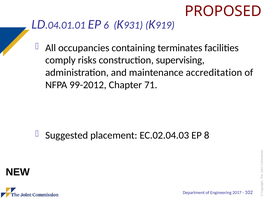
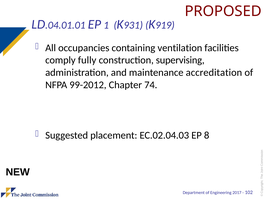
6: 6 -> 1 (106, 25)
terminates: terminates -> ventilation (180, 48)
risks: risks -> fully (87, 60)
71: 71 -> 74 (151, 85)
